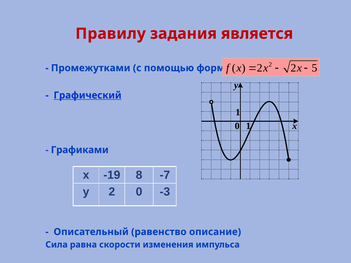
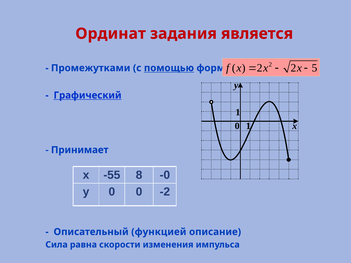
Правилу: Правилу -> Ординат (111, 34)
помощью underline: none -> present (169, 68)
Графиками: Графиками -> Принимает (80, 150)
-19: -19 -> -55 (112, 175)
-7: -7 -> -0 (165, 175)
у 2: 2 -> 0 (112, 192)
-3: -3 -> -2 (165, 192)
равенство: равенство -> функцией (159, 232)
